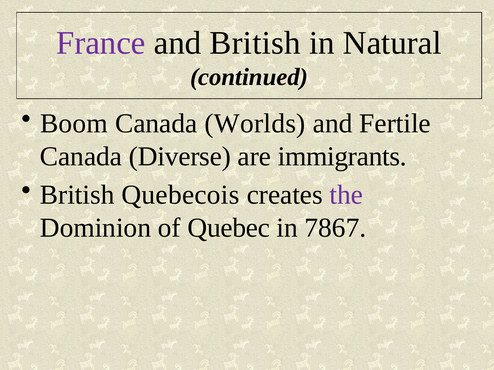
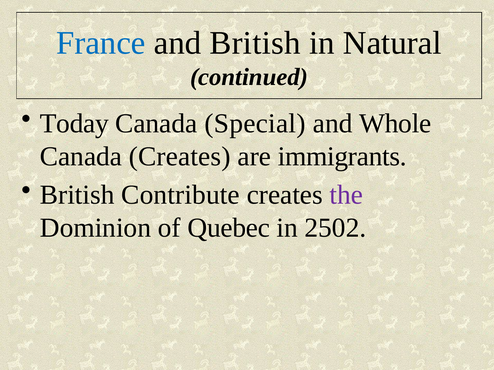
France colour: purple -> blue (101, 43)
Boom: Boom -> Today (74, 124)
Worlds: Worlds -> Special (255, 124)
Fertile: Fertile -> Whole (395, 124)
Canada Diverse: Diverse -> Creates (180, 157)
Quebecois: Quebecois -> Contribute (181, 195)
7867: 7867 -> 2502 (335, 228)
